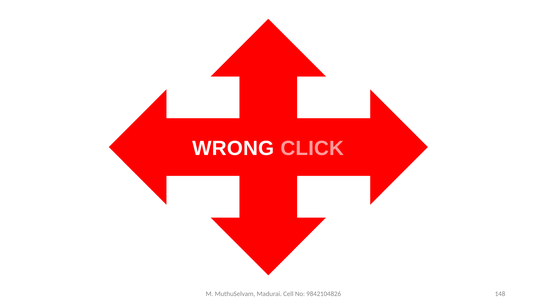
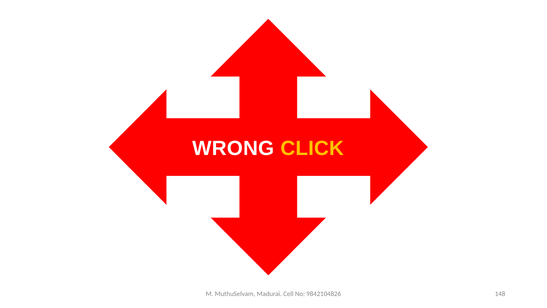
CLICK colour: pink -> yellow (312, 148)
